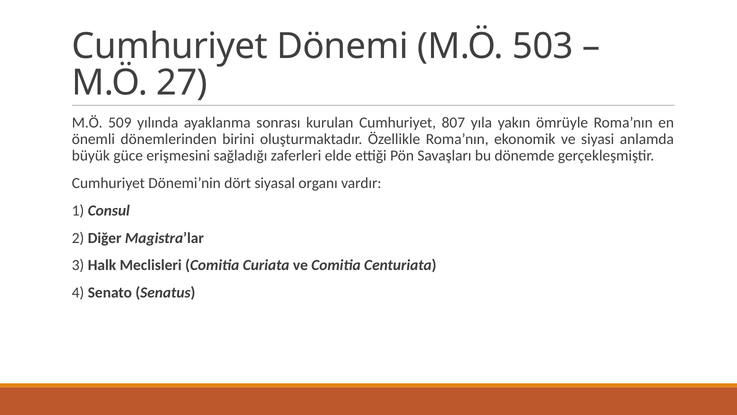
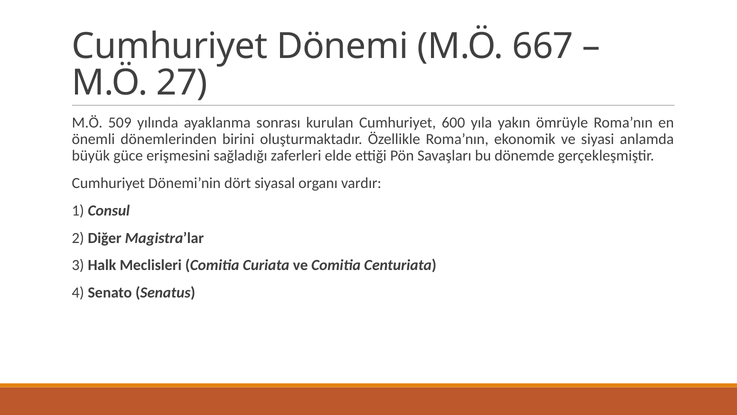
503: 503 -> 667 (543, 46)
807: 807 -> 600 (453, 123)
